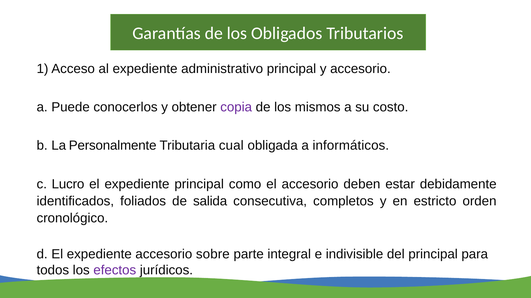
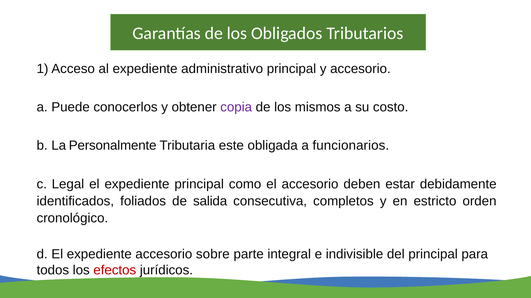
cual: cual -> este (231, 146)
informáticos: informáticos -> funcionarios (351, 146)
Lucro: Lucro -> Legal (68, 184)
efectos colour: purple -> red (115, 271)
